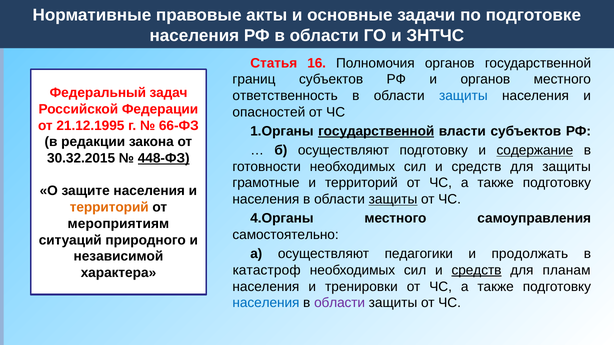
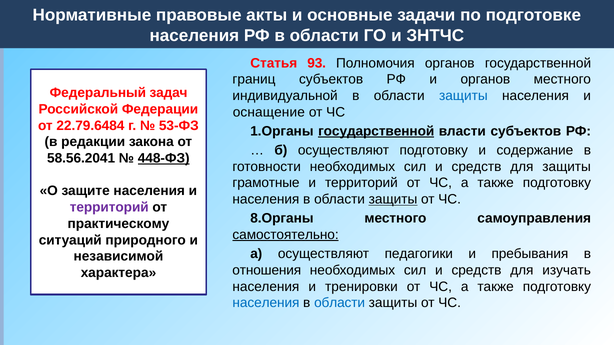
16: 16 -> 93 (317, 63)
ответственность: ответственность -> индивидуальной (285, 96)
опасностей: опасностей -> оснащение (269, 112)
21.12.1995: 21.12.1995 -> 22.79.6484 (90, 126)
66-ФЗ: 66-ФЗ -> 53-ФЗ (179, 126)
содержание underline: present -> none (535, 150)
30.32.2015: 30.32.2015 -> 58.56.2041 (81, 158)
территорий colour: orange -> purple (109, 208)
4.Органы: 4.Органы -> 8.Органы (282, 219)
мероприятиям: мероприятиям -> практическому (118, 224)
самостоятельно underline: none -> present (286, 235)
продолжать: продолжать -> пребывания (530, 254)
катастроф: катастроф -> отношения (267, 270)
средств underline: present -> none (477, 270)
планам: планам -> изучать (567, 270)
области colour: purple -> blue (340, 303)
